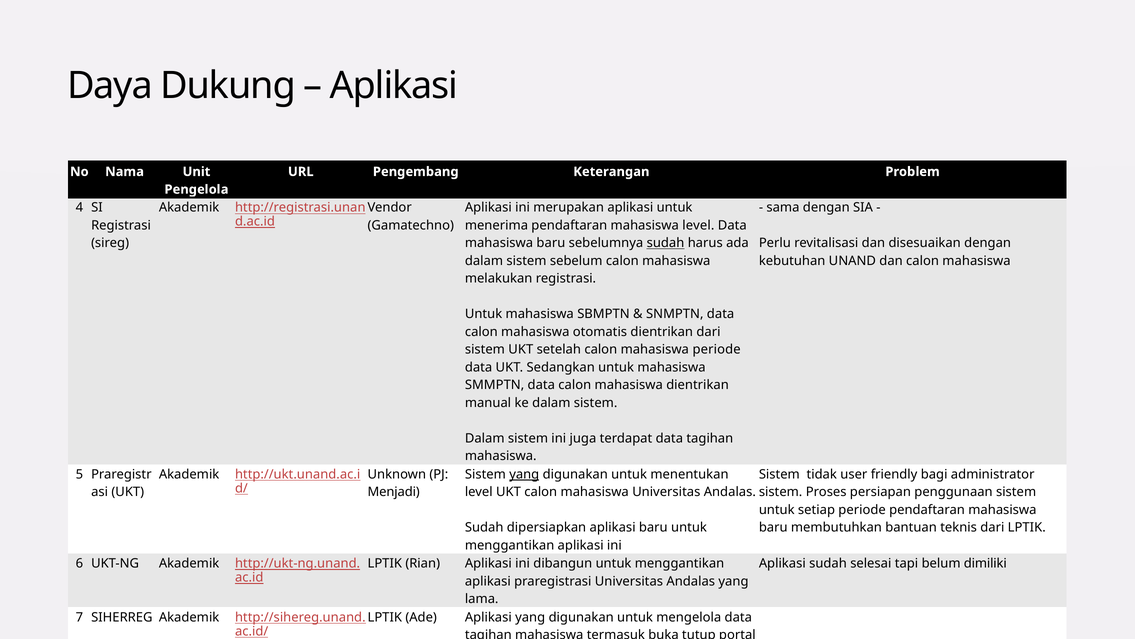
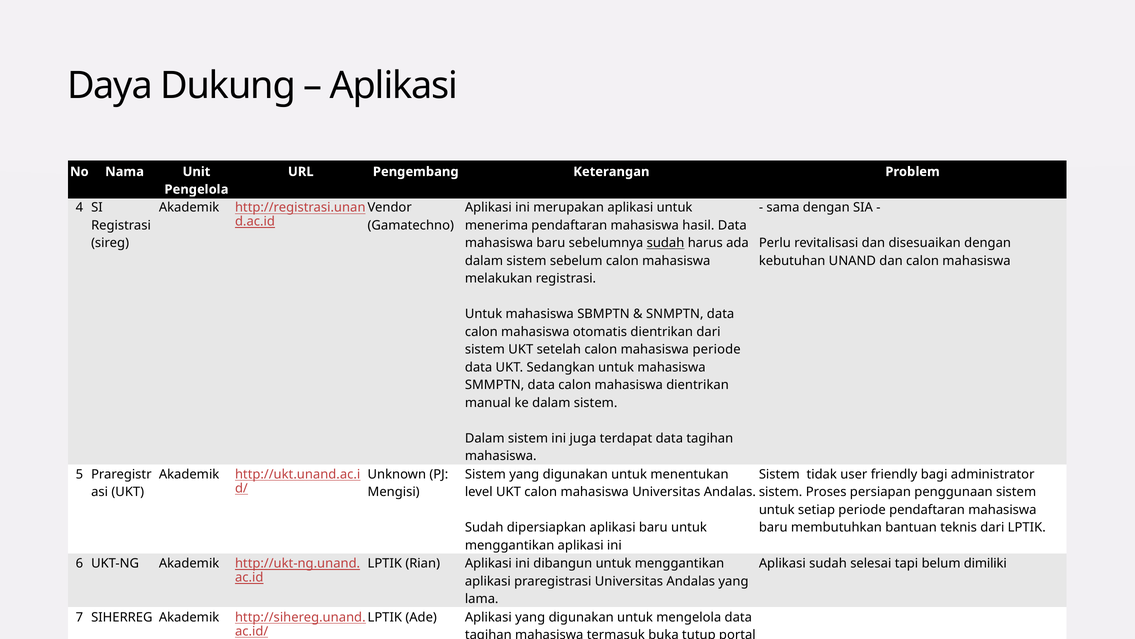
mahasiswa level: level -> hasil (698, 225)
yang underline: present -> none (524, 474)
Menjadi: Menjadi -> Mengisi (394, 492)
